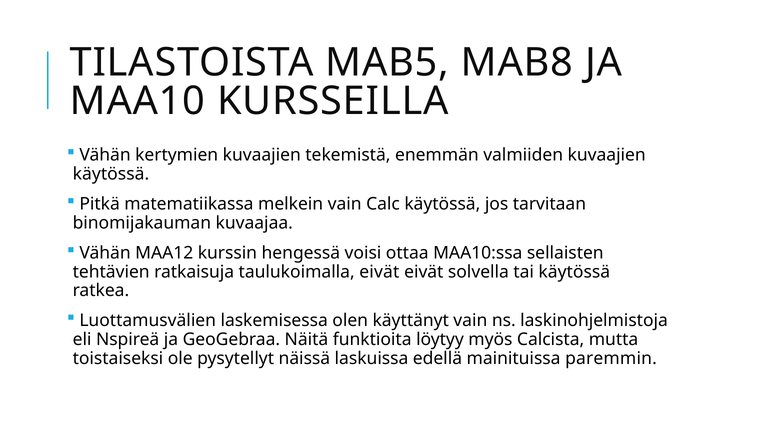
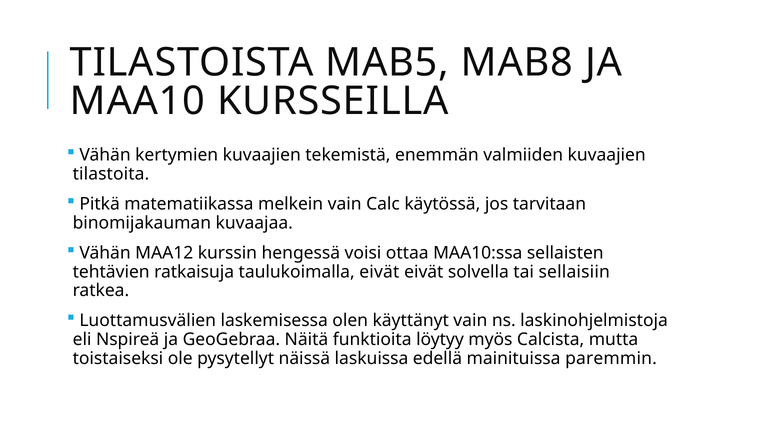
käytössä: käytössä -> tilastoita (111, 174)
tai käytössä: käytössä -> sellaisiin (574, 272)
